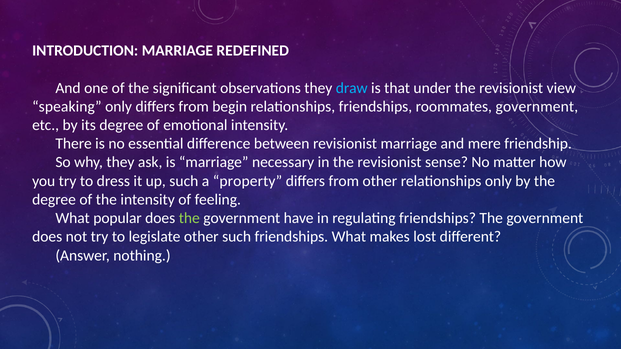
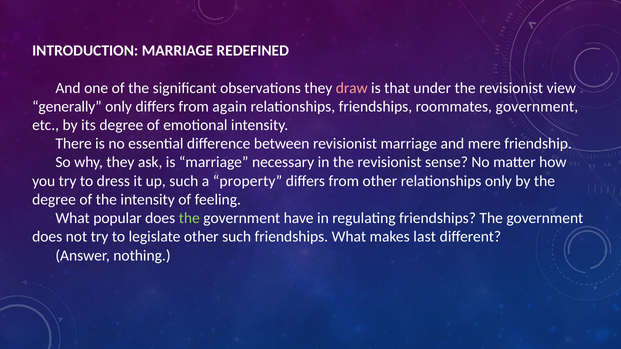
draw colour: light blue -> pink (352, 88)
speaking: speaking -> generally (67, 107)
begin: begin -> again (230, 107)
lost: lost -> last (425, 237)
